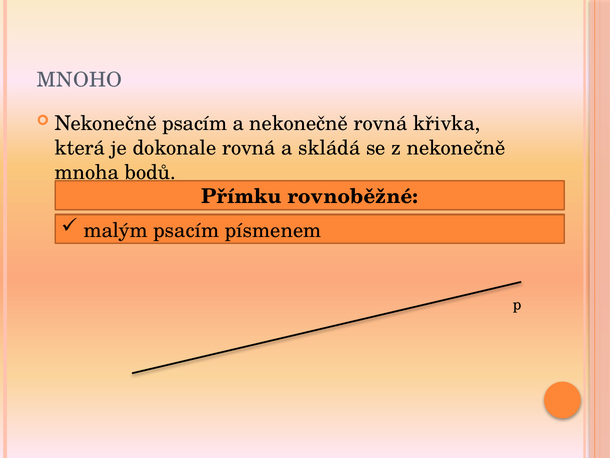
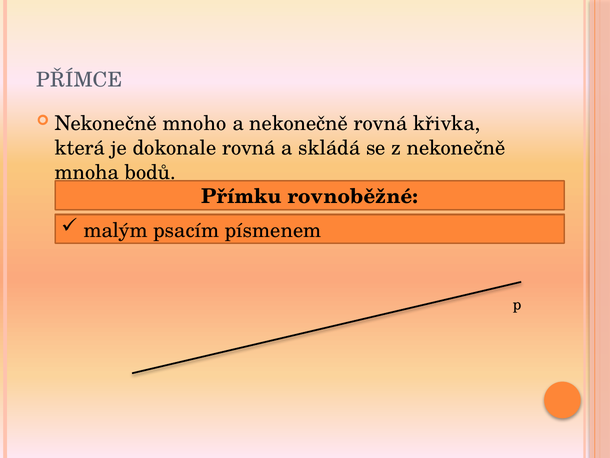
MNOHO: MNOHO -> PŘÍMCE (79, 80)
Nekonečně psacím: psacím -> mnoho (195, 123)
